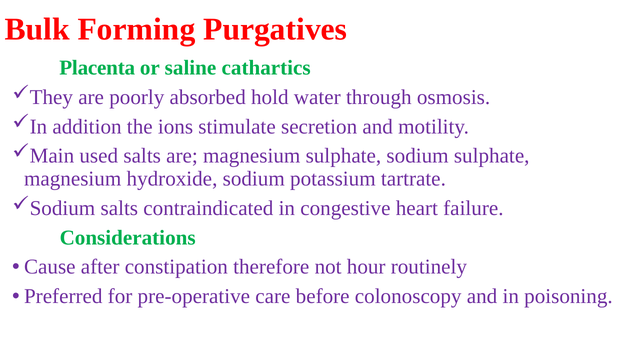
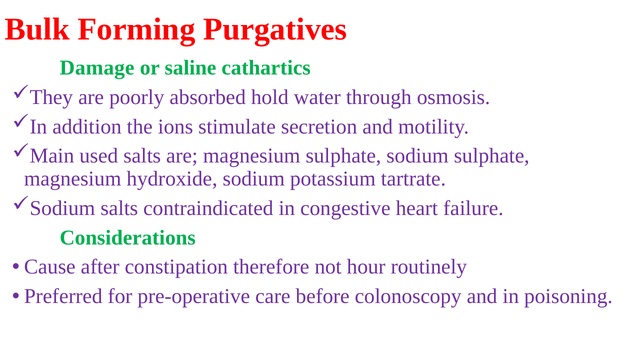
Placenta: Placenta -> Damage (97, 68)
